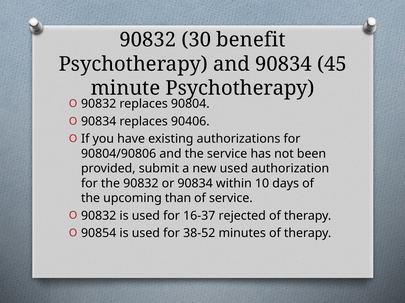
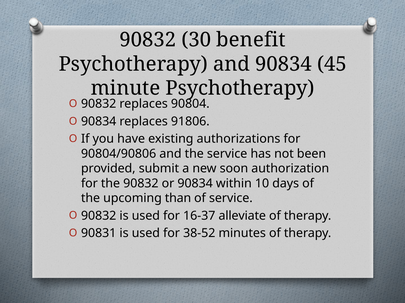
90406: 90406 -> 91806 (190, 122)
new used: used -> soon (234, 169)
rejected: rejected -> alleviate (242, 216)
90854: 90854 -> 90831 (99, 234)
